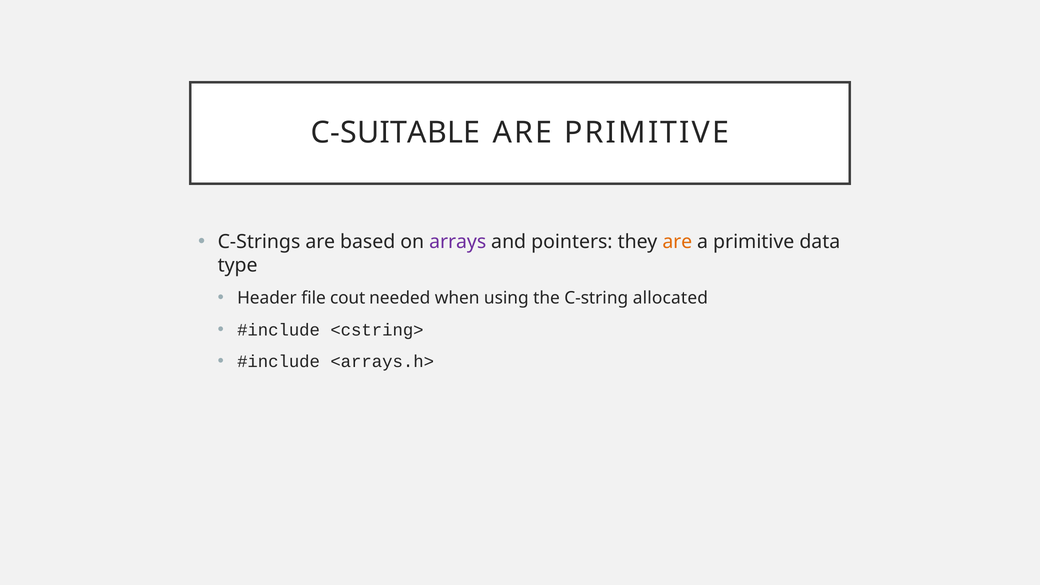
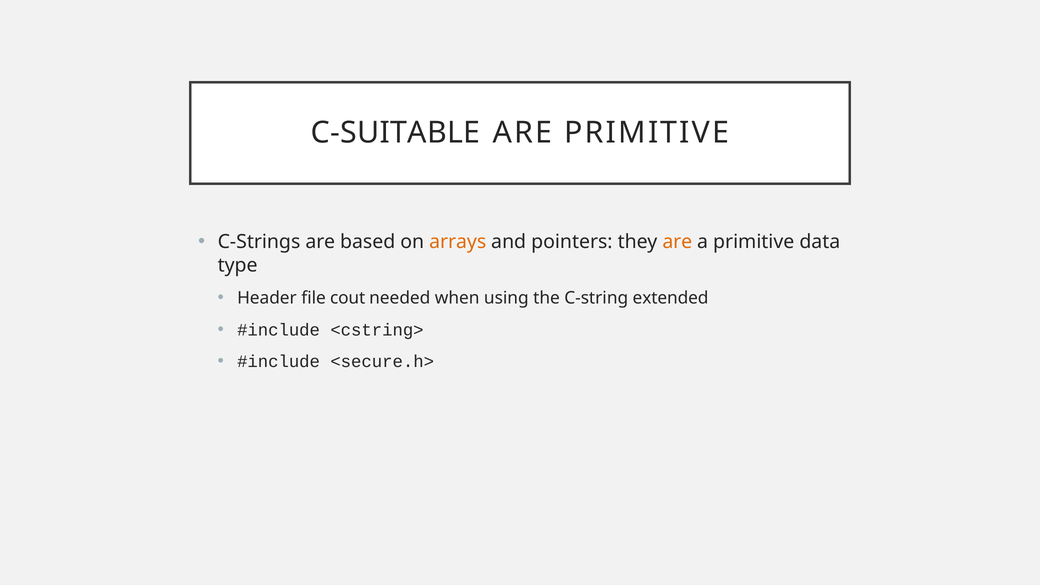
arrays colour: purple -> orange (458, 242)
allocated: allocated -> extended (671, 298)
<arrays.h>: <arrays.h> -> <secure.h> (382, 361)
